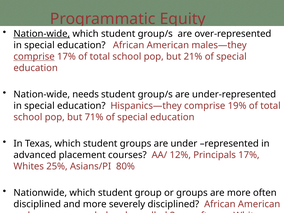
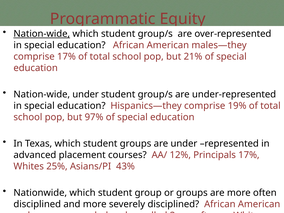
comprise underline: present -> none (34, 57)
Nation-wide needs: needs -> under (86, 94)
71%: 71% -> 97% (94, 117)
80%: 80% -> 43% (125, 166)
